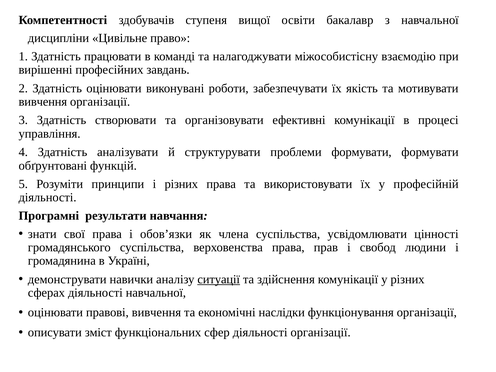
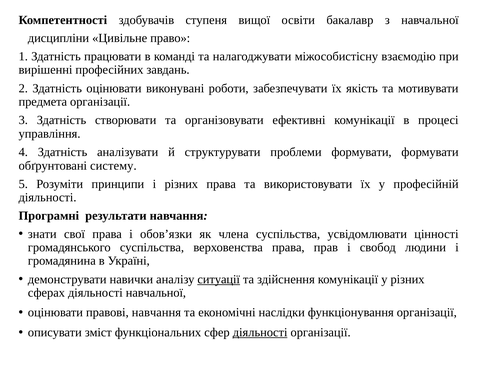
вивчення: вивчення -> предмета (43, 102)
функцій: функцій -> систему (113, 166)
правові вивчення: вивчення -> навчання (156, 313)
діяльності underline: none -> present (260, 332)
